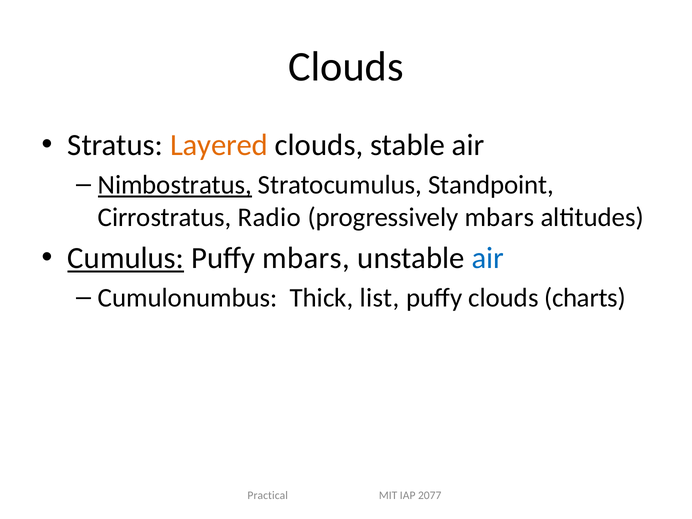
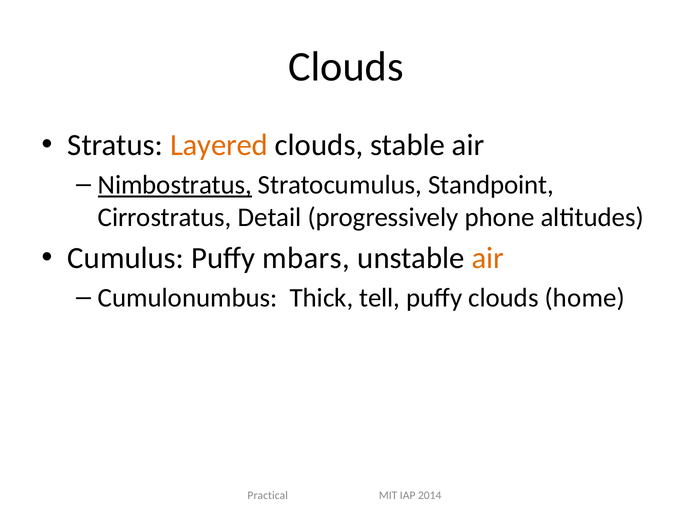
Radio: Radio -> Detail (270, 217)
progressively mbars: mbars -> phone (500, 217)
Cumulus underline: present -> none (126, 258)
air colour: blue -> orange (488, 258)
list: list -> tell (380, 298)
charts: charts -> home (585, 298)
2077: 2077 -> 2014 (430, 496)
